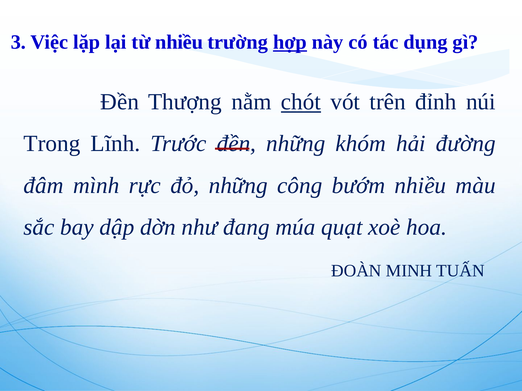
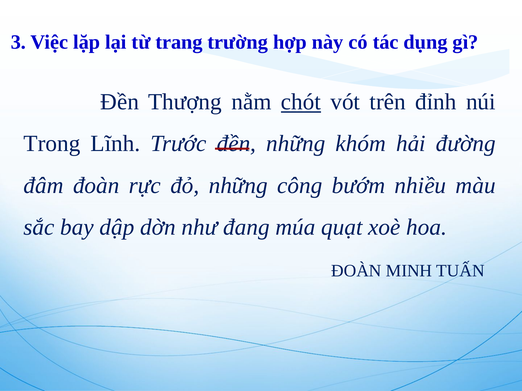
từ nhiều: nhiều -> trang (179, 42)
hợp underline: present -> none (290, 42)
đâm mình: mình -> đoàn (96, 186)
